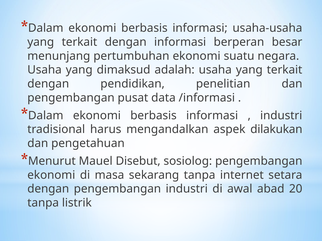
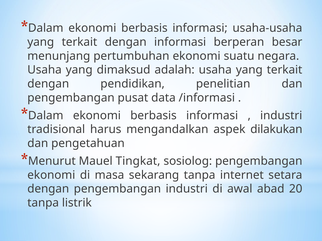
Disebut: Disebut -> Tingkat (138, 161)
